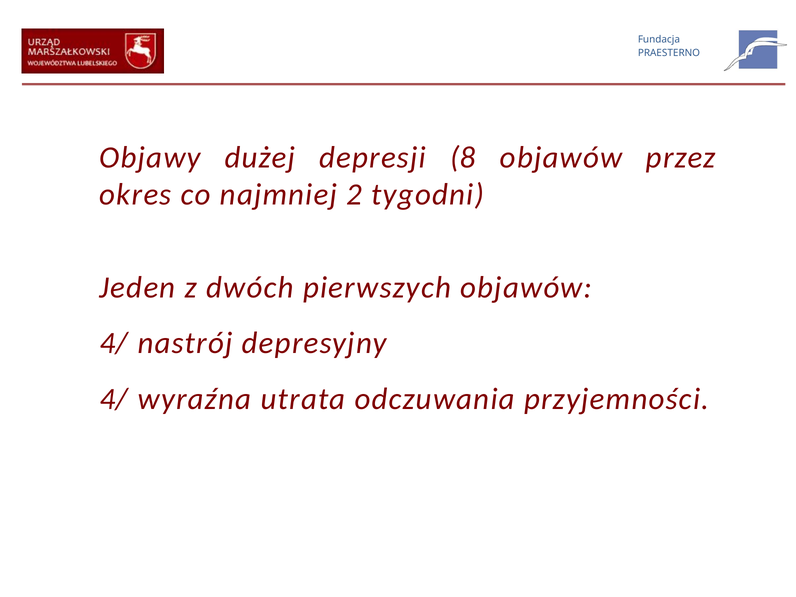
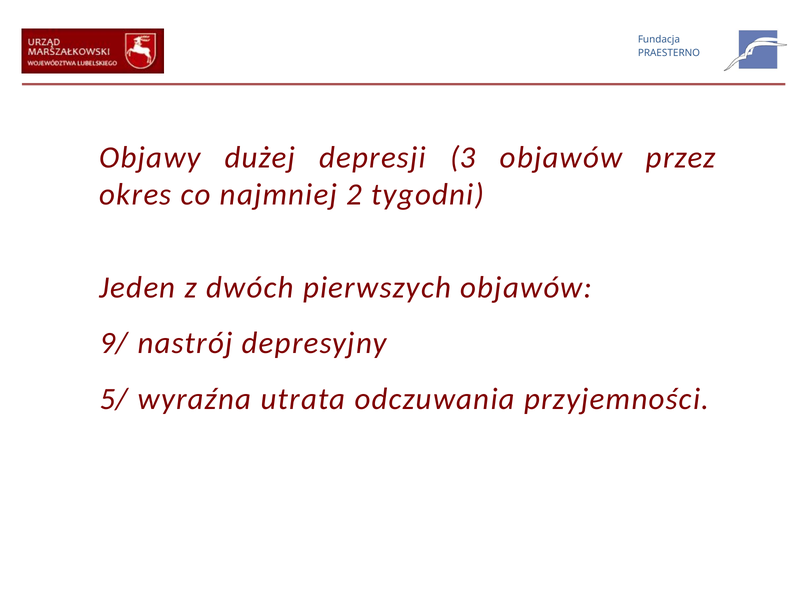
8: 8 -> 3 (463, 157)
4/: 4/ -> 9/ (114, 343)
4/: 4/ -> 5/ (114, 399)
